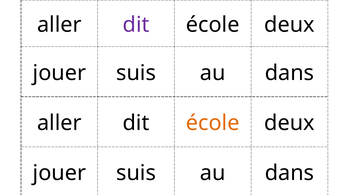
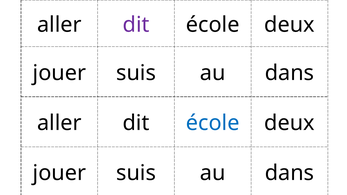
école colour: orange -> blue (213, 123)
